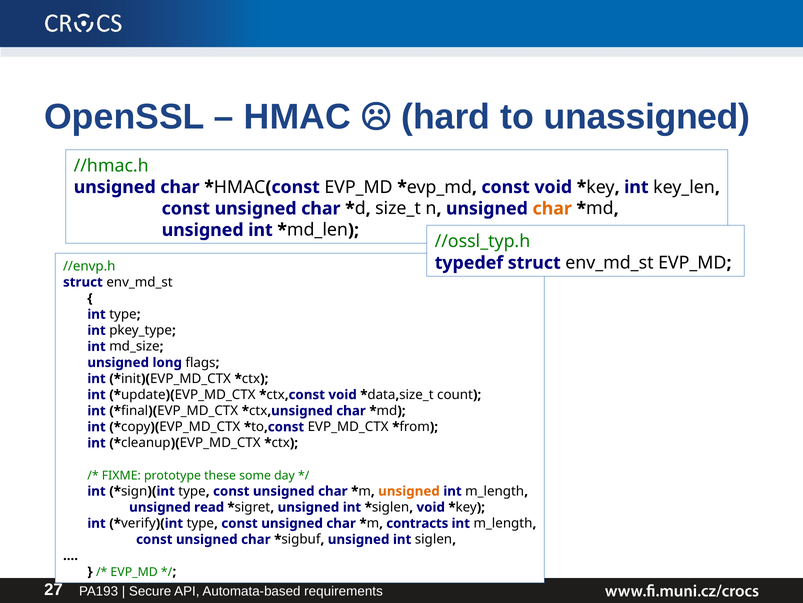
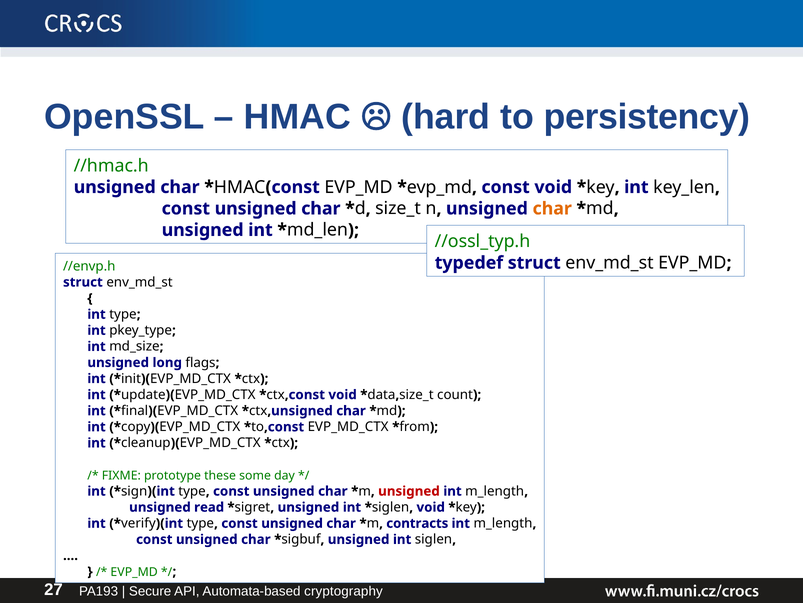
unassigned: unassigned -> persistency (647, 117)
unsigned colour: orange -> red (409, 491)
requirements: requirements -> cryptography (343, 591)
